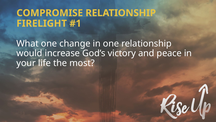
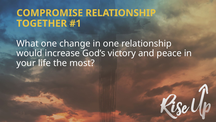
FIRELIGHT: FIRELIGHT -> TOGETHER (42, 23)
